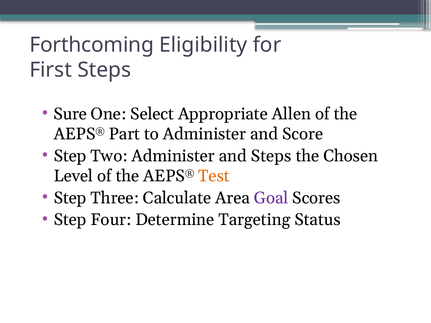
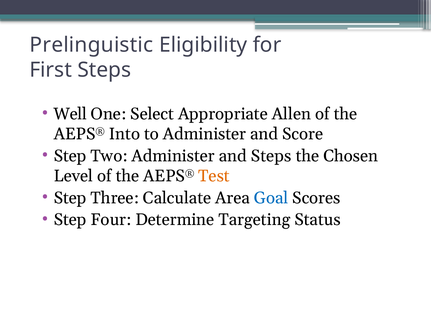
Forthcoming: Forthcoming -> Prelinguistic (91, 45)
Sure: Sure -> Well (70, 114)
Part: Part -> Into (124, 134)
Goal colour: purple -> blue (271, 198)
